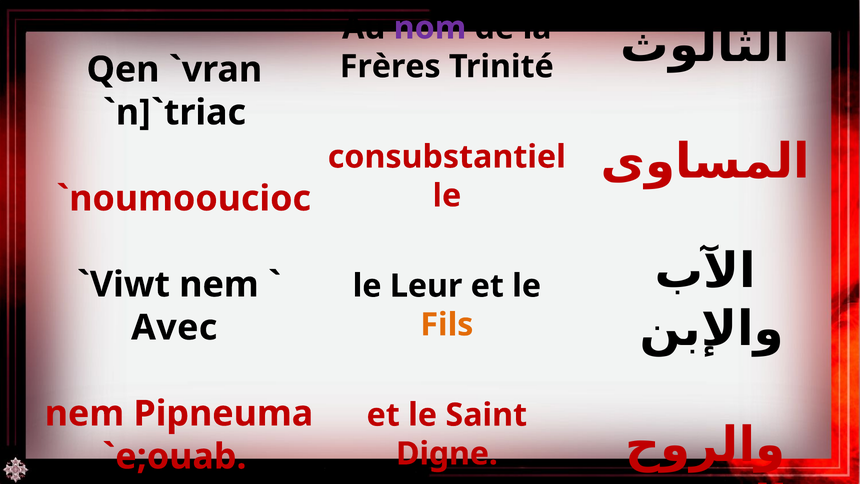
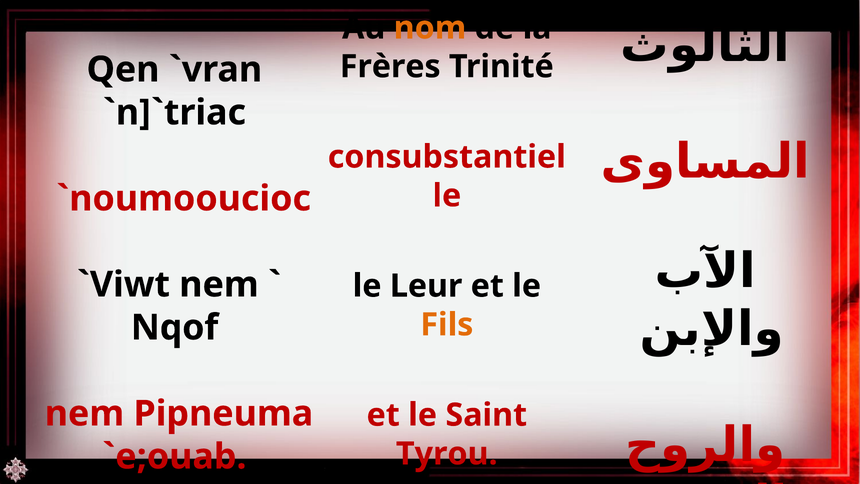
nom colour: purple -> orange (430, 28)
Avec: Avec -> Nqof (174, 327)
Digne: Digne -> Tyrou (447, 454)
